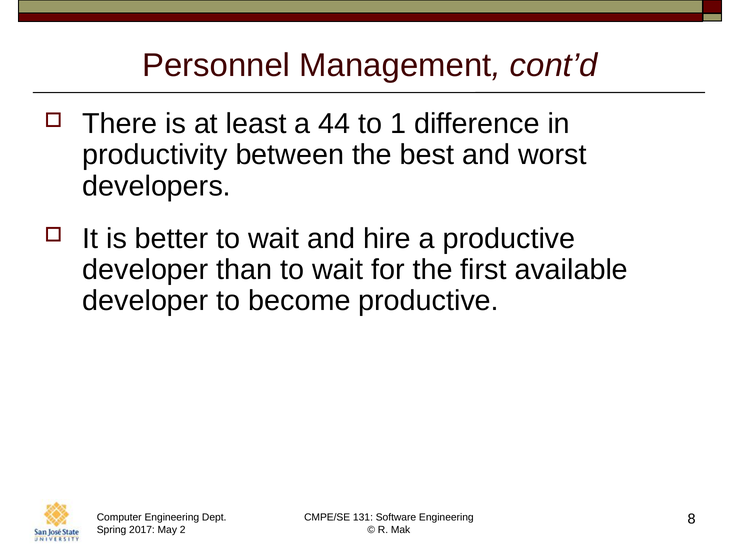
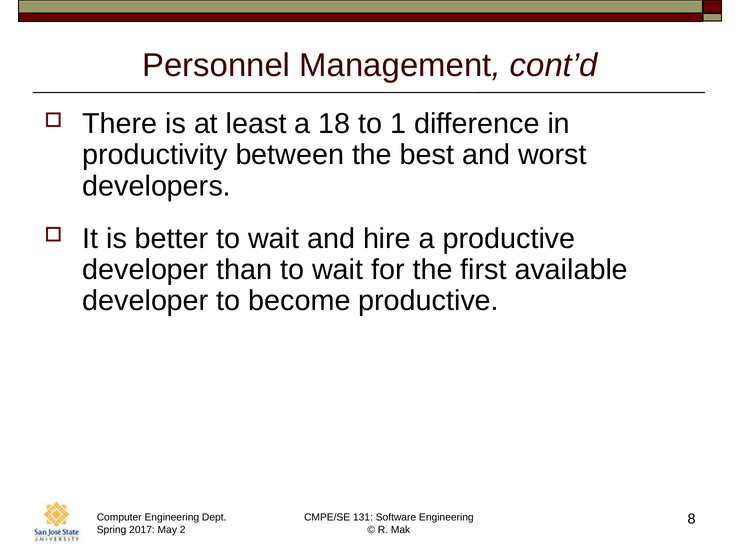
44: 44 -> 18 (334, 124)
